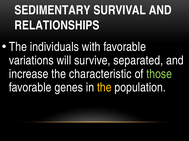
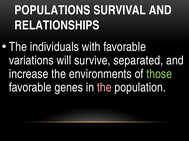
SEDIMENTARY: SEDIMENTARY -> POPULATIONS (52, 10)
characteristic: characteristic -> environments (100, 74)
the colour: yellow -> pink (104, 88)
